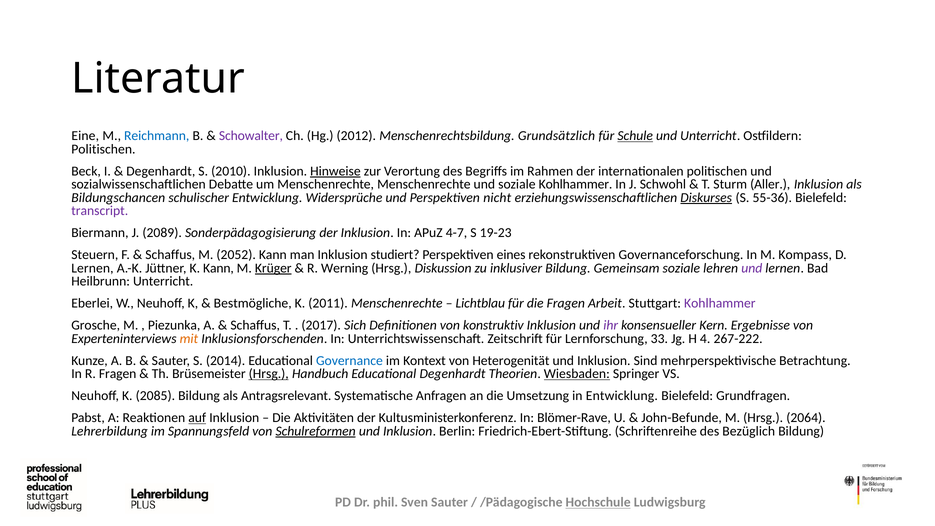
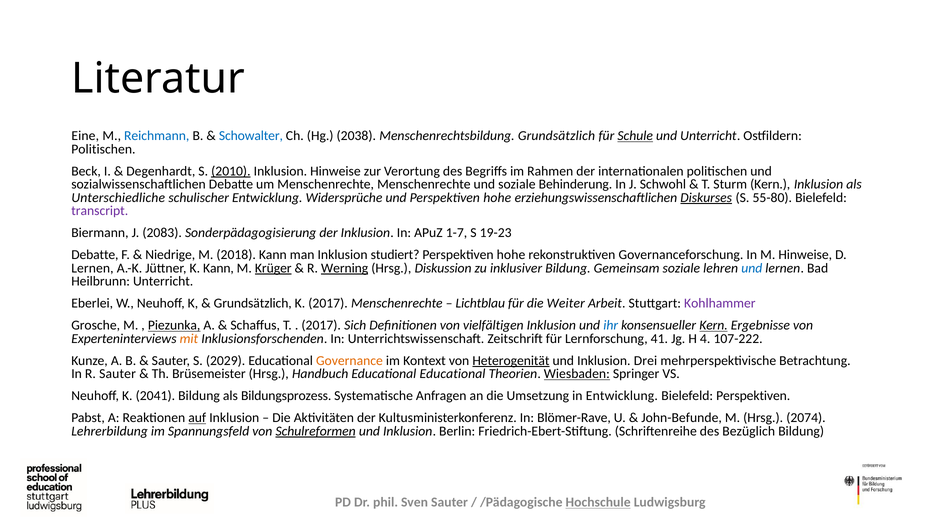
Schowalter colour: purple -> blue (251, 136)
2012: 2012 -> 2038 (356, 136)
2010 underline: none -> present (231, 171)
Hinweise underline: present -> none (335, 171)
soziale Kohlhammer: Kohlhammer -> Behinderung (575, 184)
Sturm Aller: Aller -> Kern (770, 184)
Bildungschancen: Bildungschancen -> Unterschiedliche (118, 198)
und Perspektiven nicht: nicht -> hohe (497, 198)
55-36: 55-36 -> 55-80 (772, 198)
2089: 2089 -> 2083 (162, 233)
4-7: 4-7 -> 1-7 (457, 233)
Steuern: Steuern -> Debatte (95, 255)
Schaffus: Schaffus -> Niedrige (170, 255)
2052: 2052 -> 2018 (236, 255)
eines: eines -> hohe (511, 255)
M Kompass: Kompass -> Hinweise (805, 255)
Werning underline: none -> present (345, 268)
und colour: purple -> blue (752, 268)
Bestmögliche: Bestmögliche -> Grundsätzlich (253, 303)
K 2011: 2011 -> 2017 (328, 303)
die Fragen: Fragen -> Weiter (566, 303)
Piezunka underline: none -> present (174, 325)
konstruktiv: konstruktiv -> vielfältigen (493, 325)
ihr colour: purple -> blue (611, 325)
Kern underline: none -> present (713, 325)
33: 33 -> 41 (659, 339)
267-222: 267-222 -> 107-222 (738, 339)
2014: 2014 -> 2029 (226, 361)
Governance colour: blue -> orange (349, 361)
Heterogenität underline: none -> present (511, 361)
Sind: Sind -> Drei (645, 361)
R Fragen: Fragen -> Sauter (118, 374)
Hrsg underline: present -> none (269, 374)
Educational Degenhardt: Degenhardt -> Educational (452, 374)
2085: 2085 -> 2041 (155, 396)
Antragsrelevant: Antragsrelevant -> Bildungsprozess (286, 396)
Bielefeld Grundfragen: Grundfragen -> Perspektiven (753, 396)
2064: 2064 -> 2074 (806, 418)
